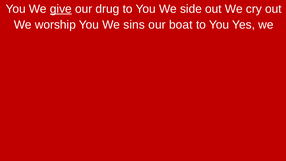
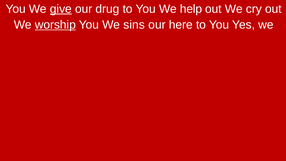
side: side -> help (191, 9)
worship underline: none -> present (55, 25)
boat: boat -> here (181, 25)
